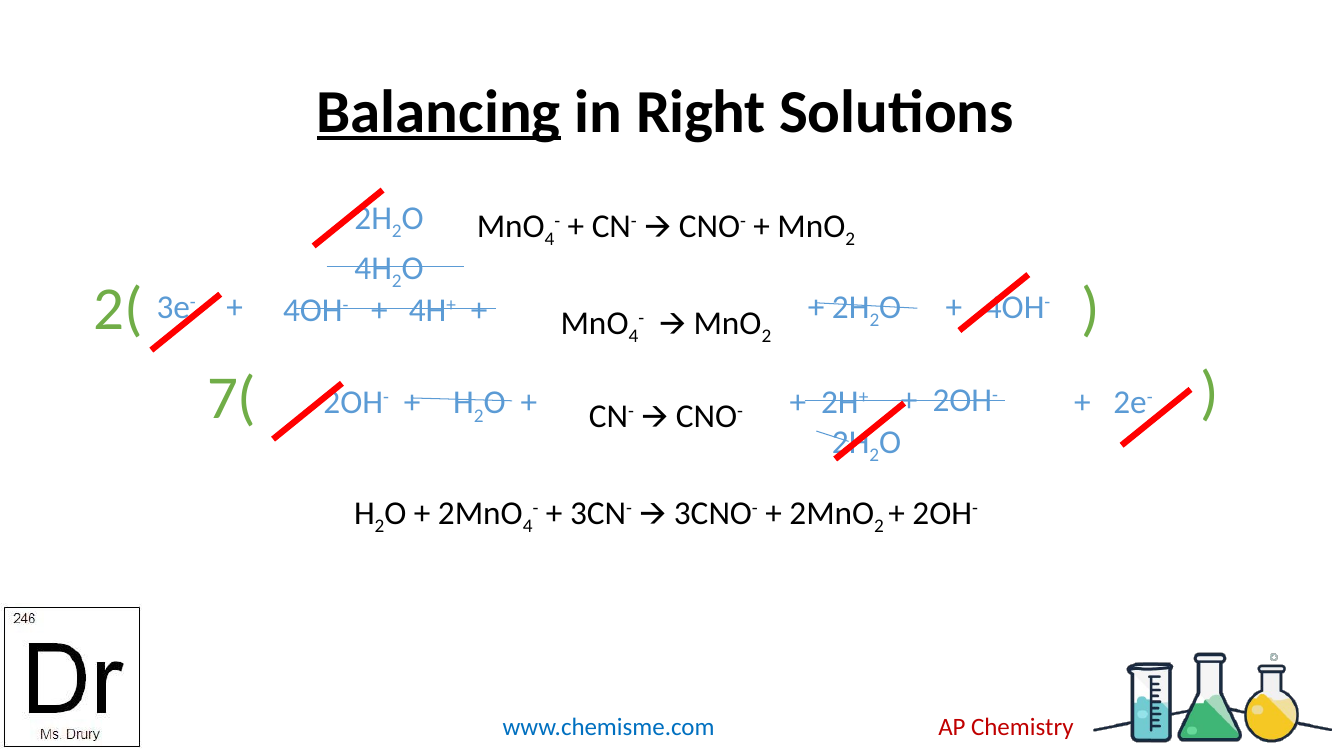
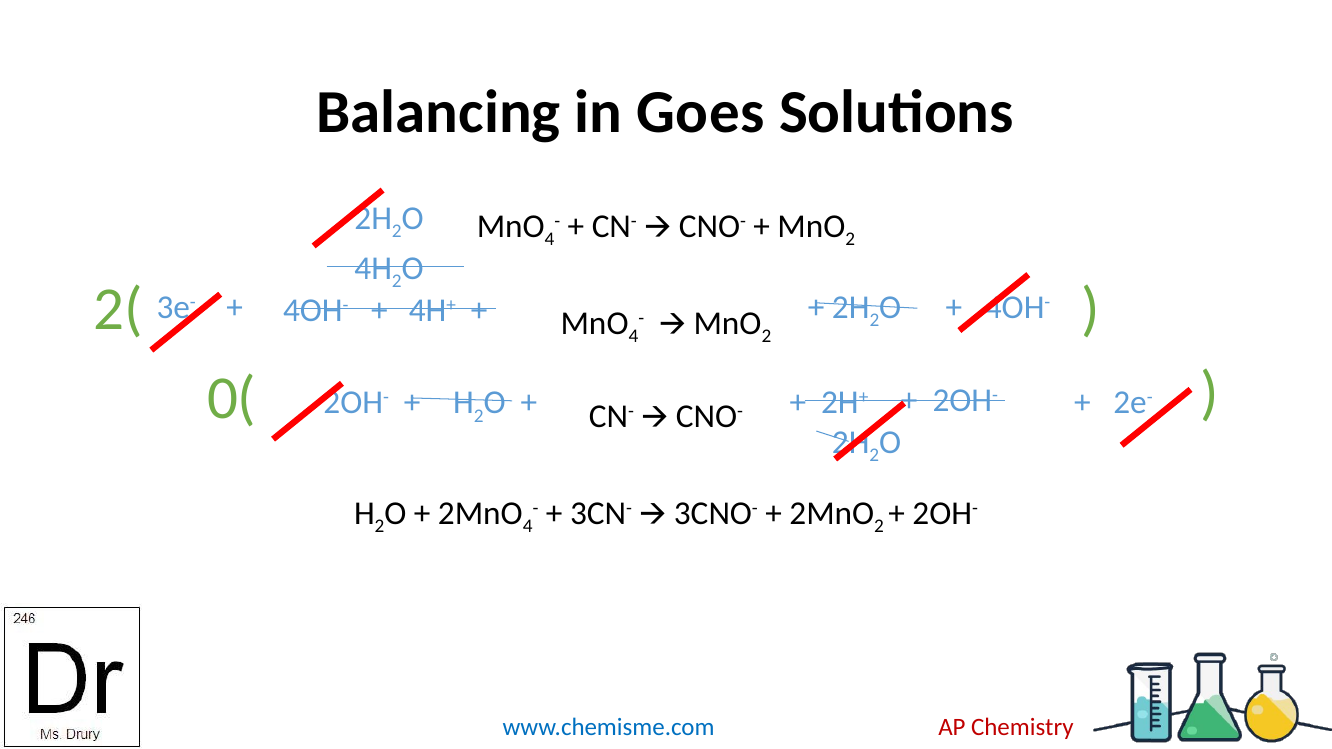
Balancing underline: present -> none (439, 112)
Right: Right -> Goes (700, 112)
7(: 7( -> 0( (232, 399)
